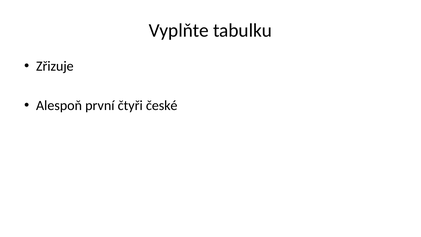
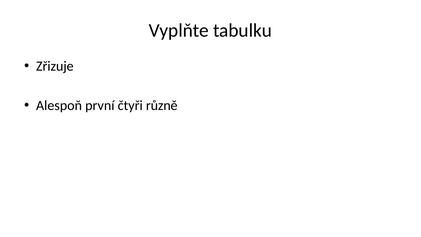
české: české -> různě (162, 106)
